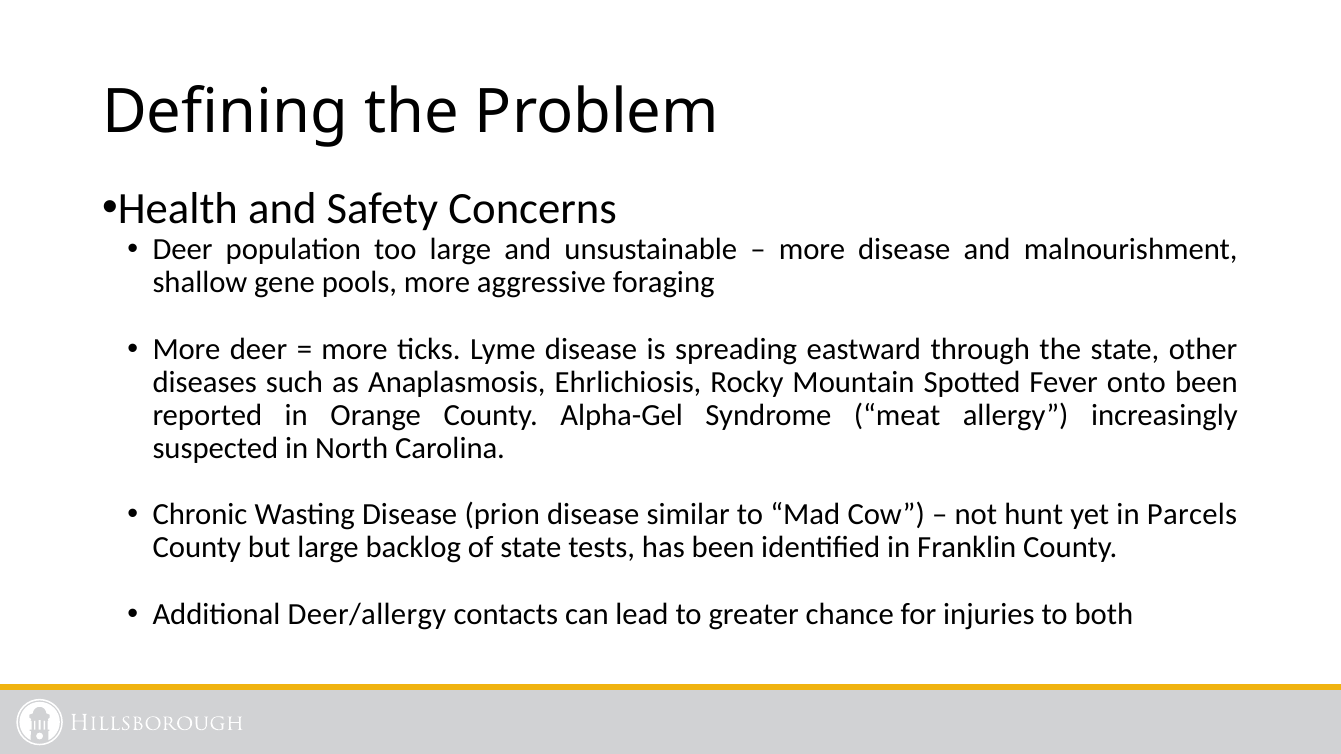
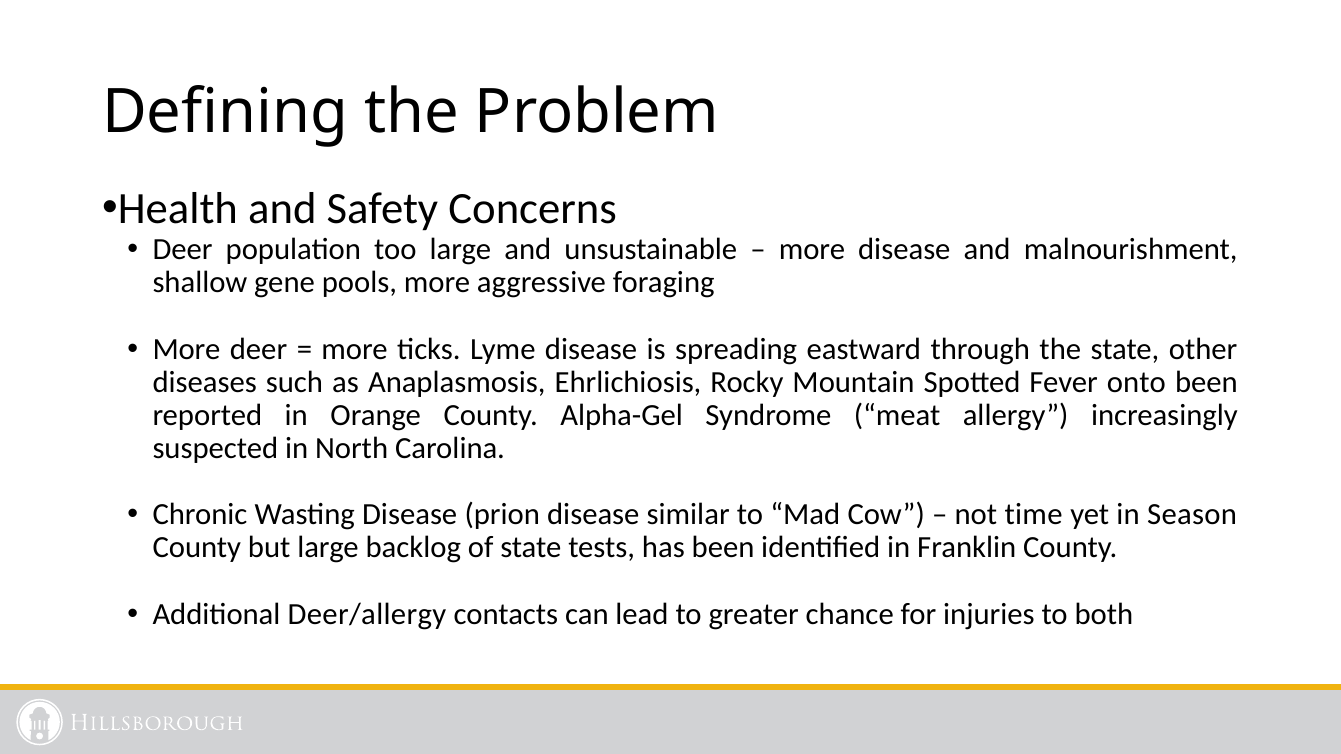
hunt: hunt -> time (1034, 515)
Parcels: Parcels -> Season (1192, 515)
